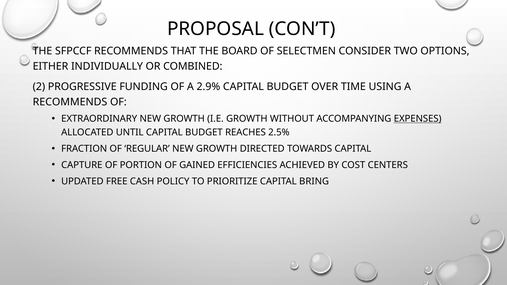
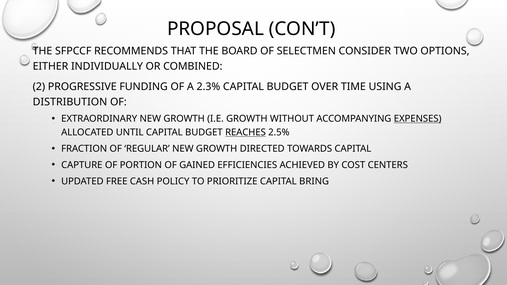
2.9%: 2.9% -> 2.3% (208, 87)
RECOMMENDS: RECOMMENDS -> DISTRIBUTION (70, 102)
REACHES underline: none -> present (245, 133)
